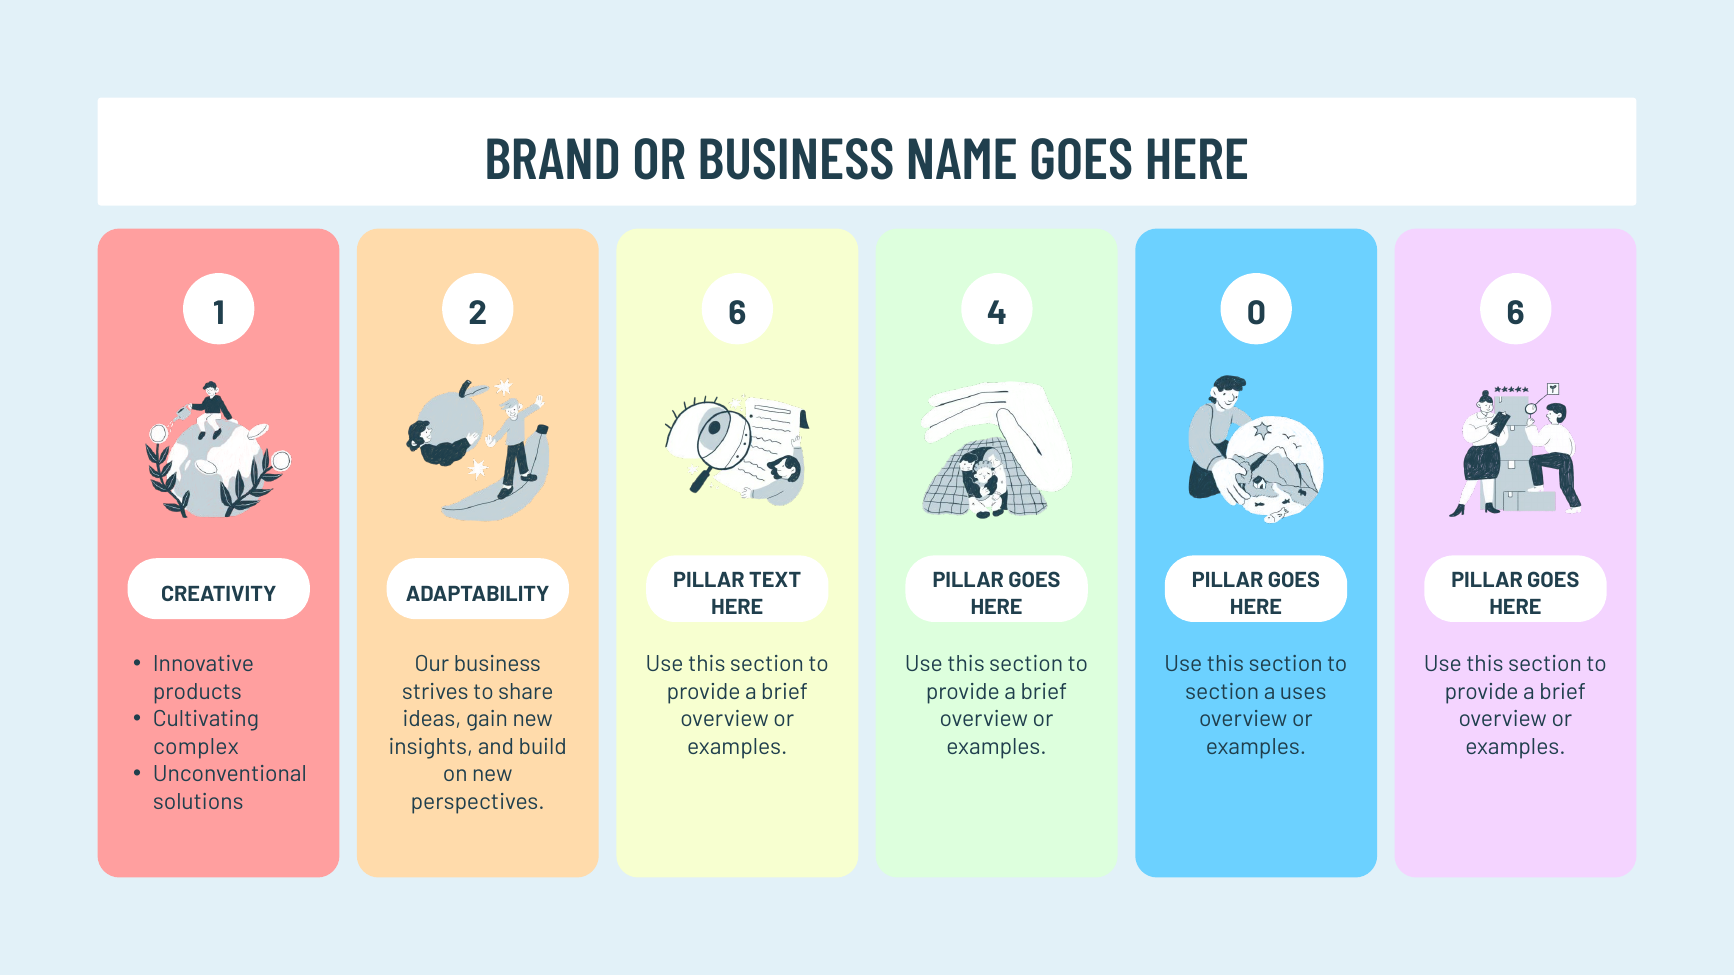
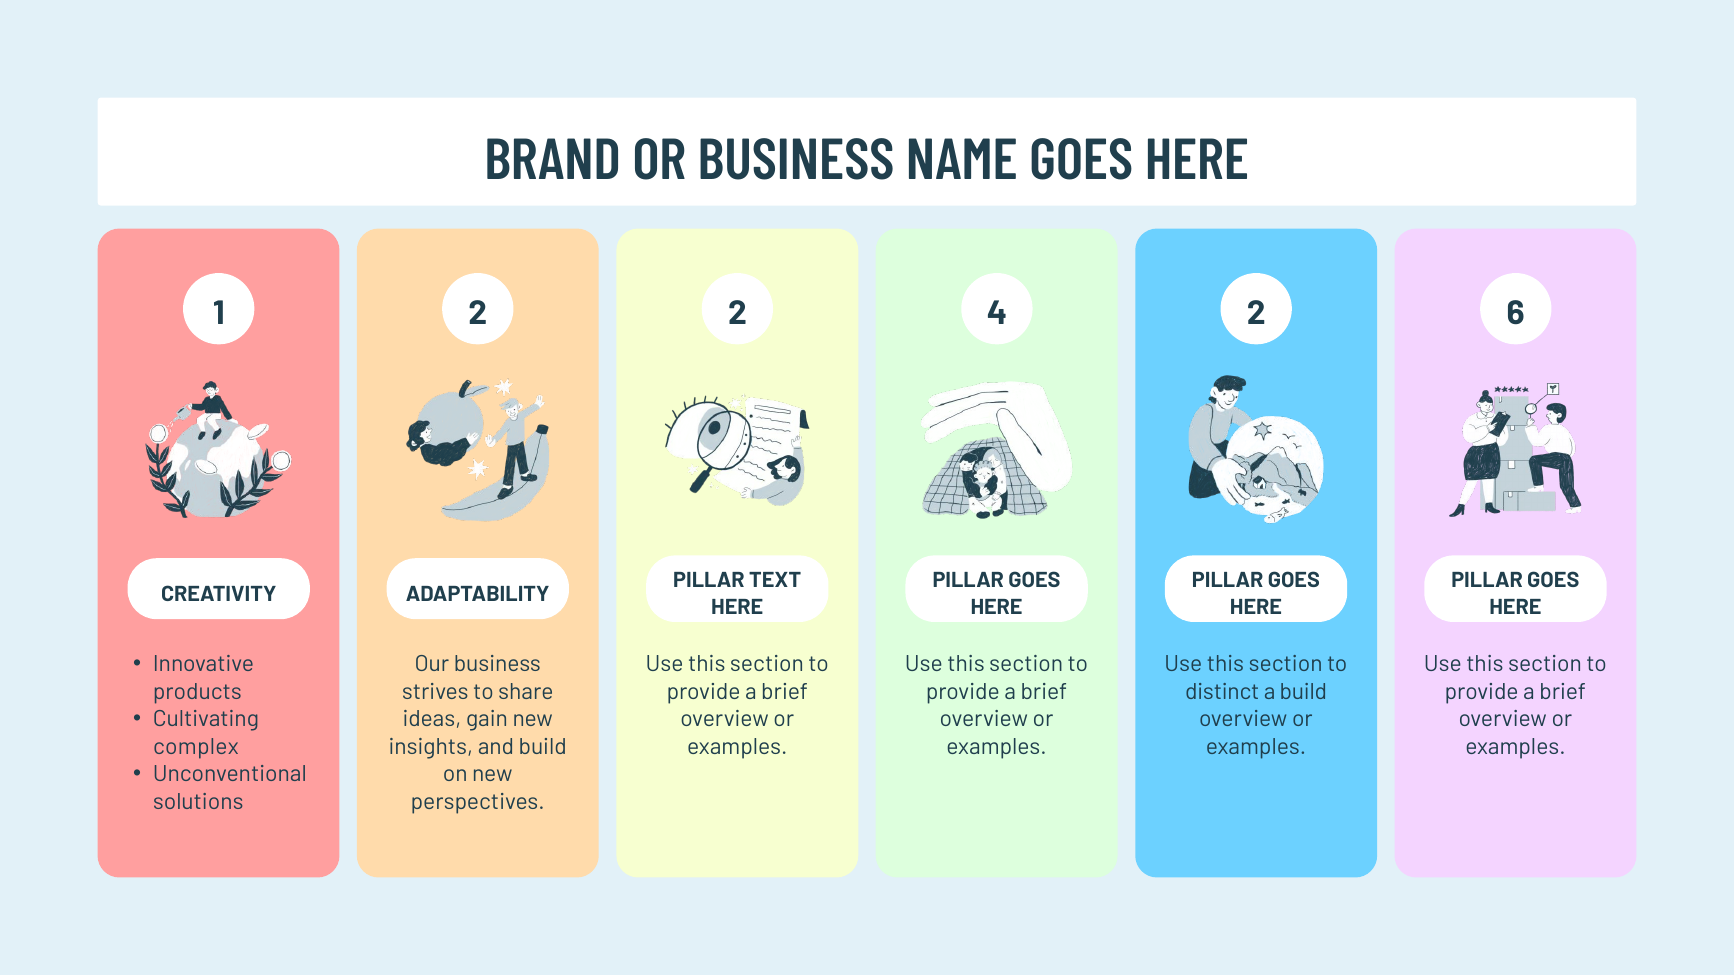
2 6: 6 -> 2 (738, 314)
4 0: 0 -> 2 (1256, 314)
section: section -> distinct (1222, 692)
a uses: uses -> build (1303, 692)
